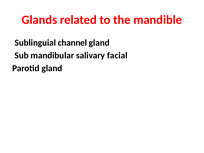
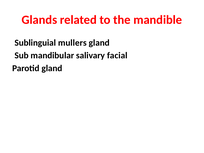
channel: channel -> mullers (72, 43)
